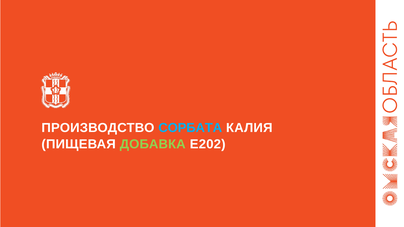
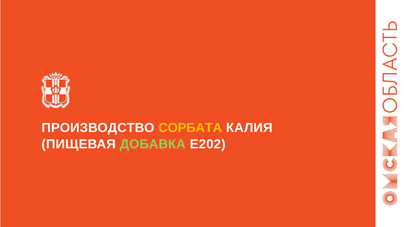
СОРБАТА colour: light blue -> yellow (190, 128)
